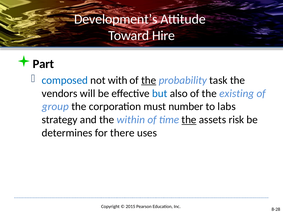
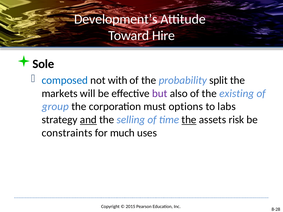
Part: Part -> Sole (43, 64)
the underline: present -> none (149, 80)
task: task -> split (219, 80)
vendors: vendors -> markets (60, 94)
but colour: blue -> purple (160, 94)
number: number -> options (186, 107)
and underline: none -> present (88, 120)
within: within -> selling (131, 120)
determines: determines -> constraints (67, 133)
there: there -> much (122, 133)
